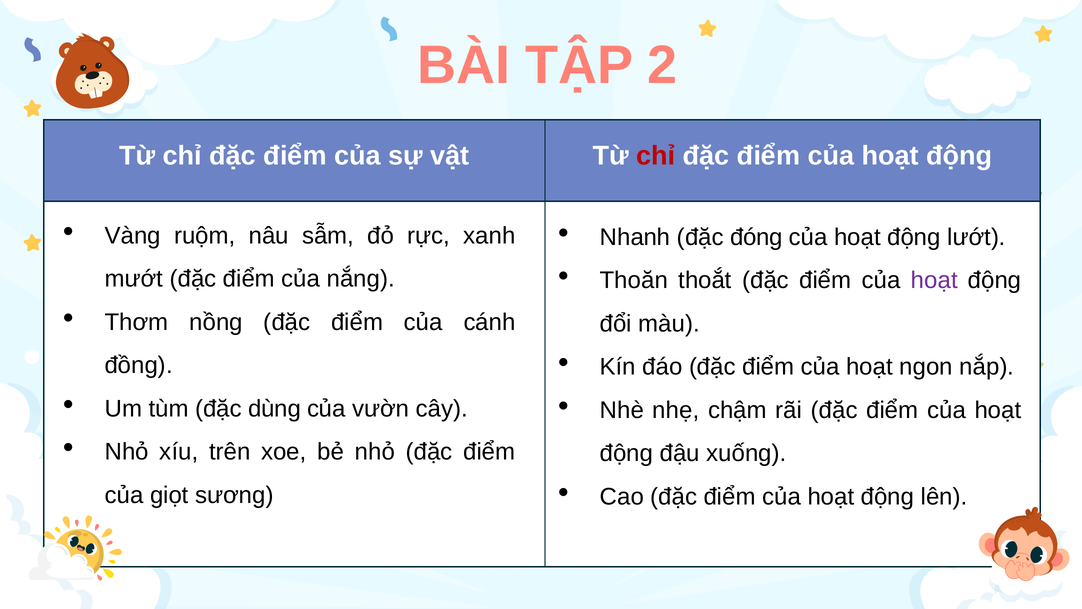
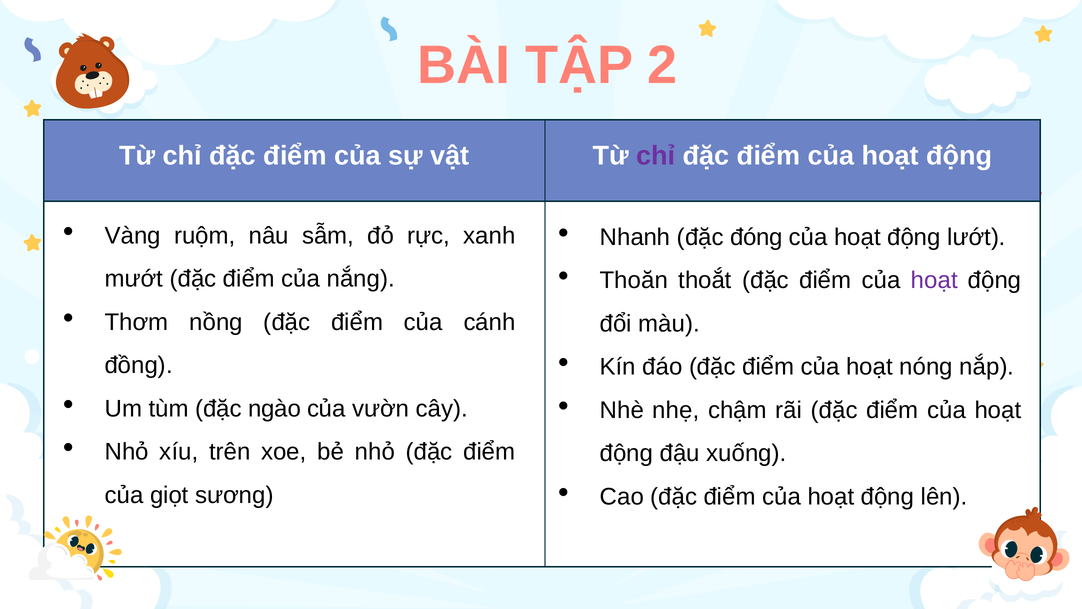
chỉ colour: red -> purple (656, 156)
ngon: ngon -> nóng (926, 367)
dùng: dùng -> ngào (275, 408)
